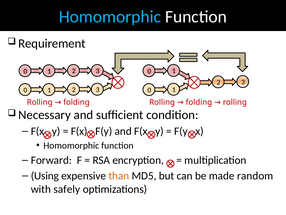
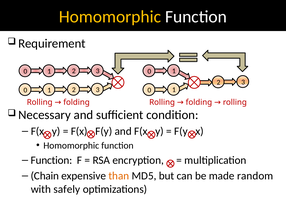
Homomorphic colour: light blue -> yellow (110, 17)
Forward: Forward -> Function (51, 160)
Using: Using -> Chain (45, 175)
